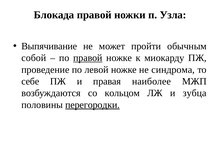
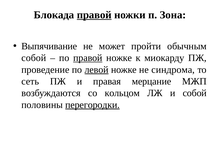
правой underline: none -> present (94, 15)
Узла: Узла -> Зона (173, 15)
левой underline: none -> present (97, 70)
себе: себе -> сеть (30, 81)
наиболее: наиболее -> мерцание (152, 81)
и зубца: зубца -> собой (195, 93)
